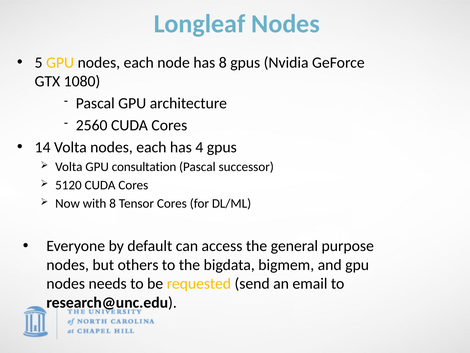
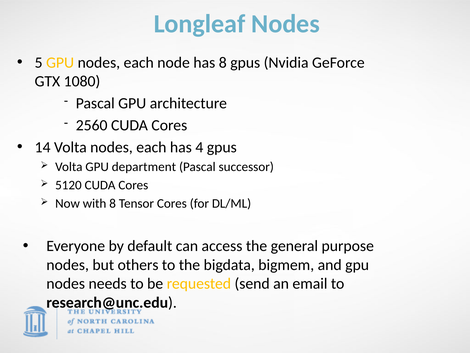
consultation: consultation -> department (144, 167)
